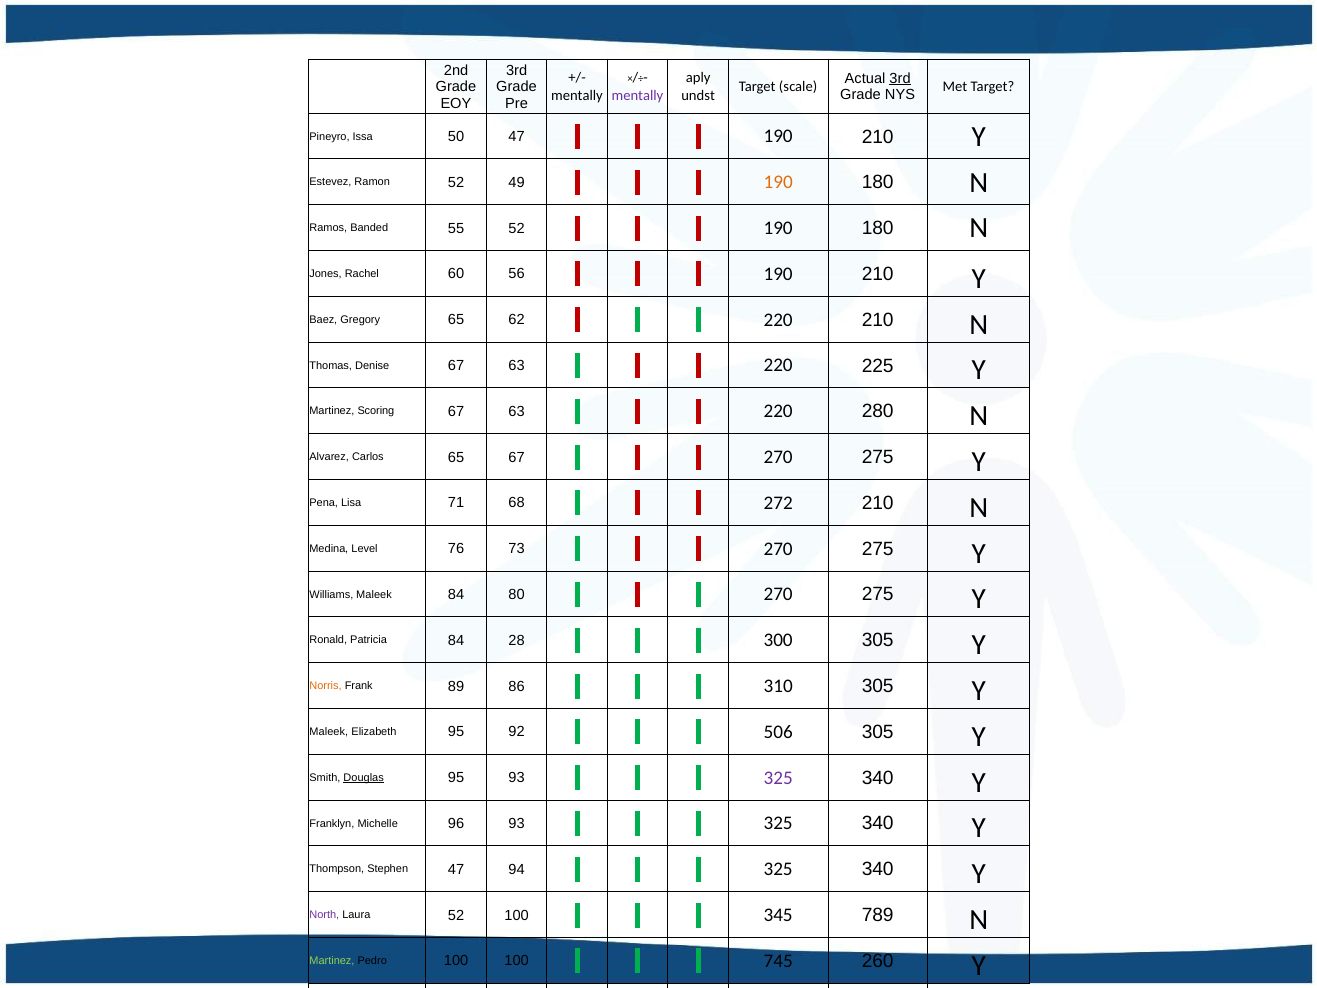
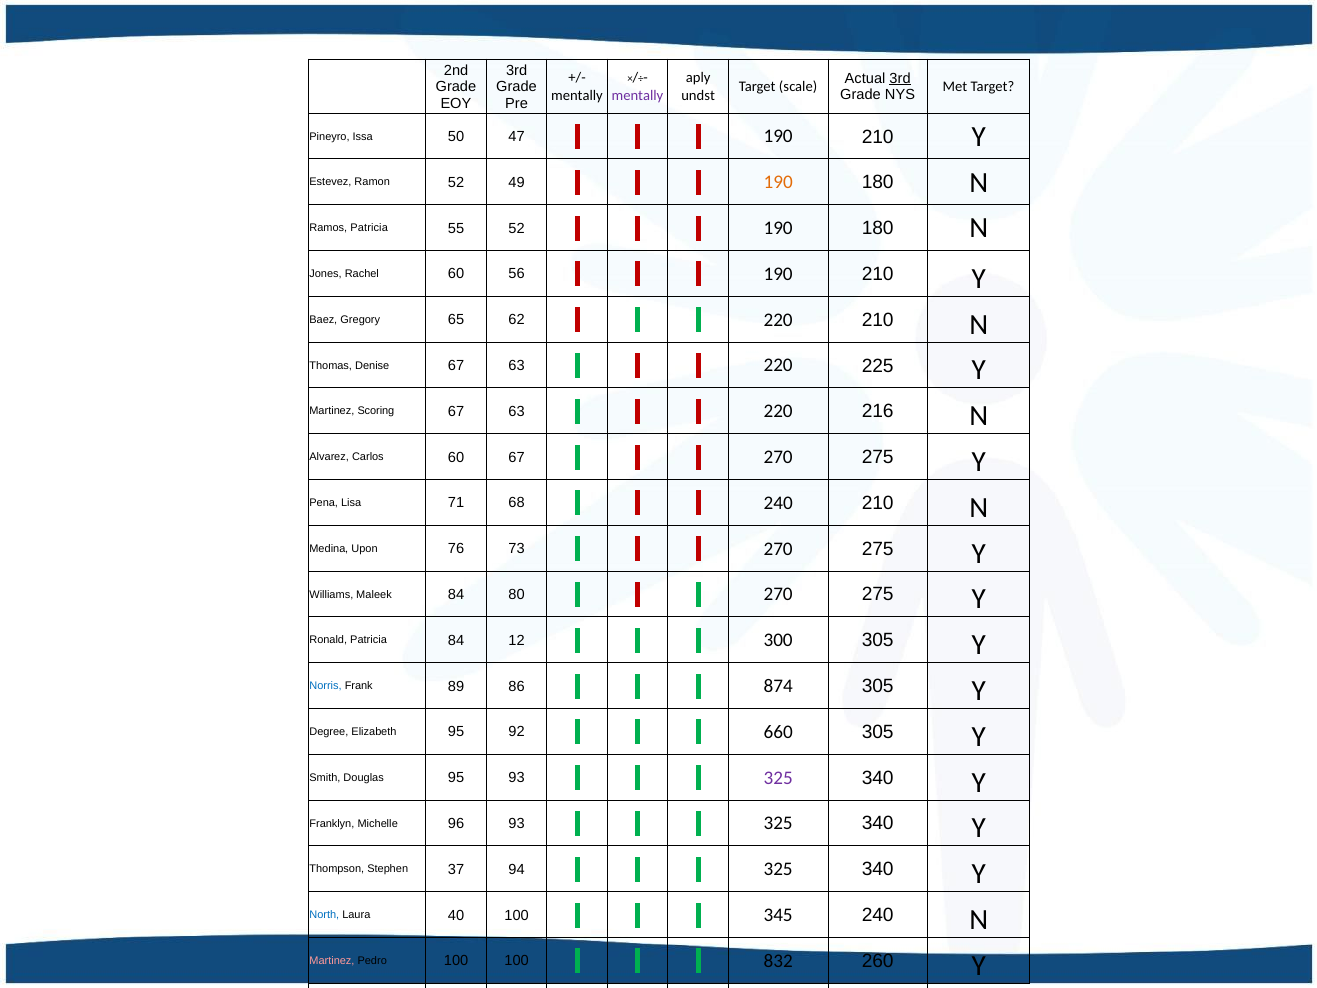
Ramos Banded: Banded -> Patricia (369, 228)
280: 280 -> 216 (878, 411)
Carlos 65: 65 -> 60 (456, 457)
l 272: 272 -> 240 (778, 503)
Level: Level -> Upon (365, 548)
84 28: 28 -> 12 (517, 640)
Norris colour: orange -> blue (326, 686)
310: 310 -> 874 (778, 686)
Maleek: Maleek -> Degree (329, 732)
506: 506 -> 660 (778, 732)
Douglas underline: present -> none (364, 777)
Stephen 47: 47 -> 37 (456, 869)
North colour: purple -> blue (324, 915)
Laura 52: 52 -> 40 (456, 915)
345 789: 789 -> 240 (878, 915)
Martinez colour: light green -> pink (332, 961)
745: 745 -> 832 (778, 961)
